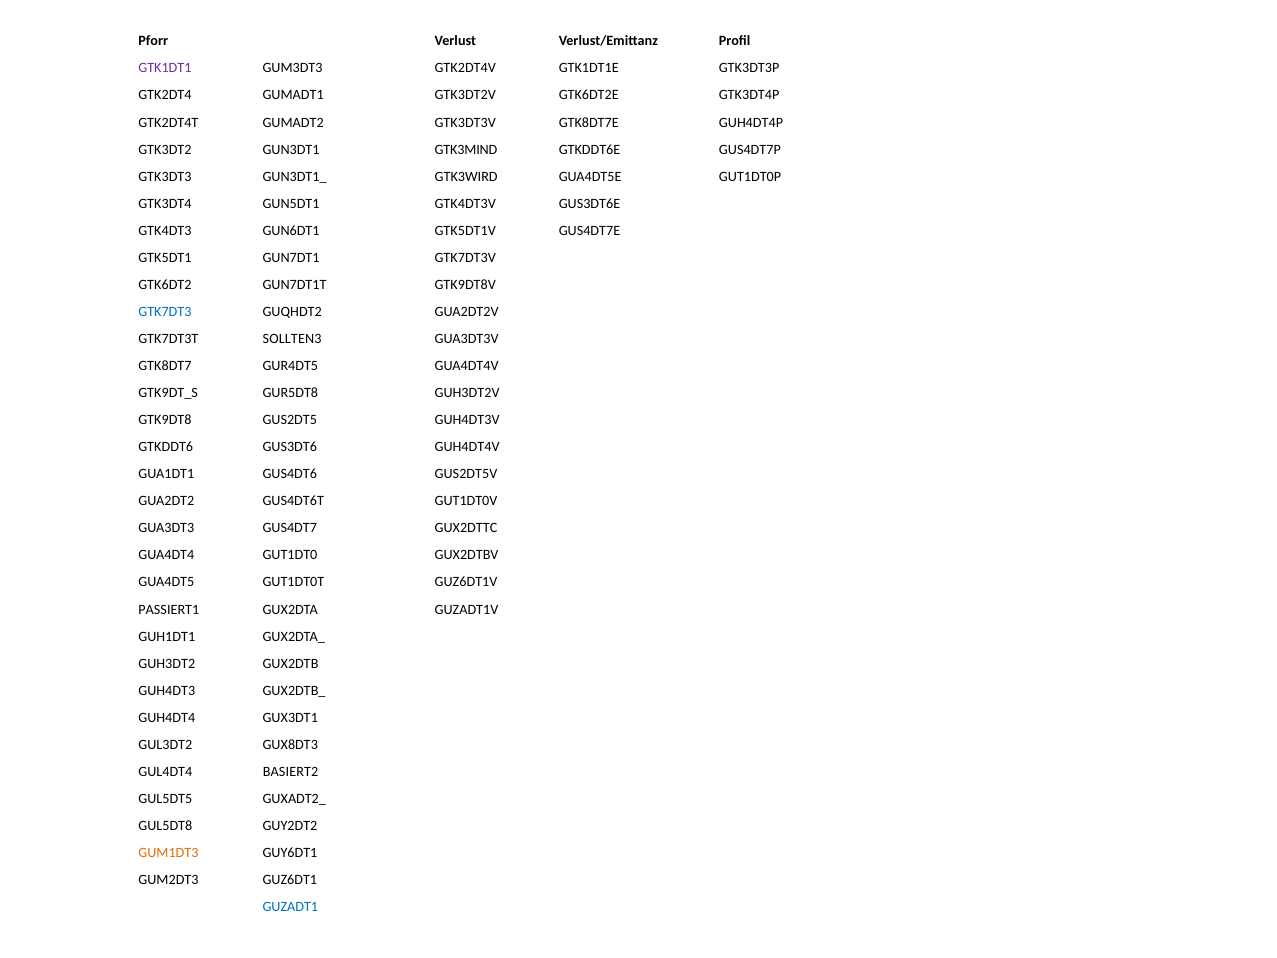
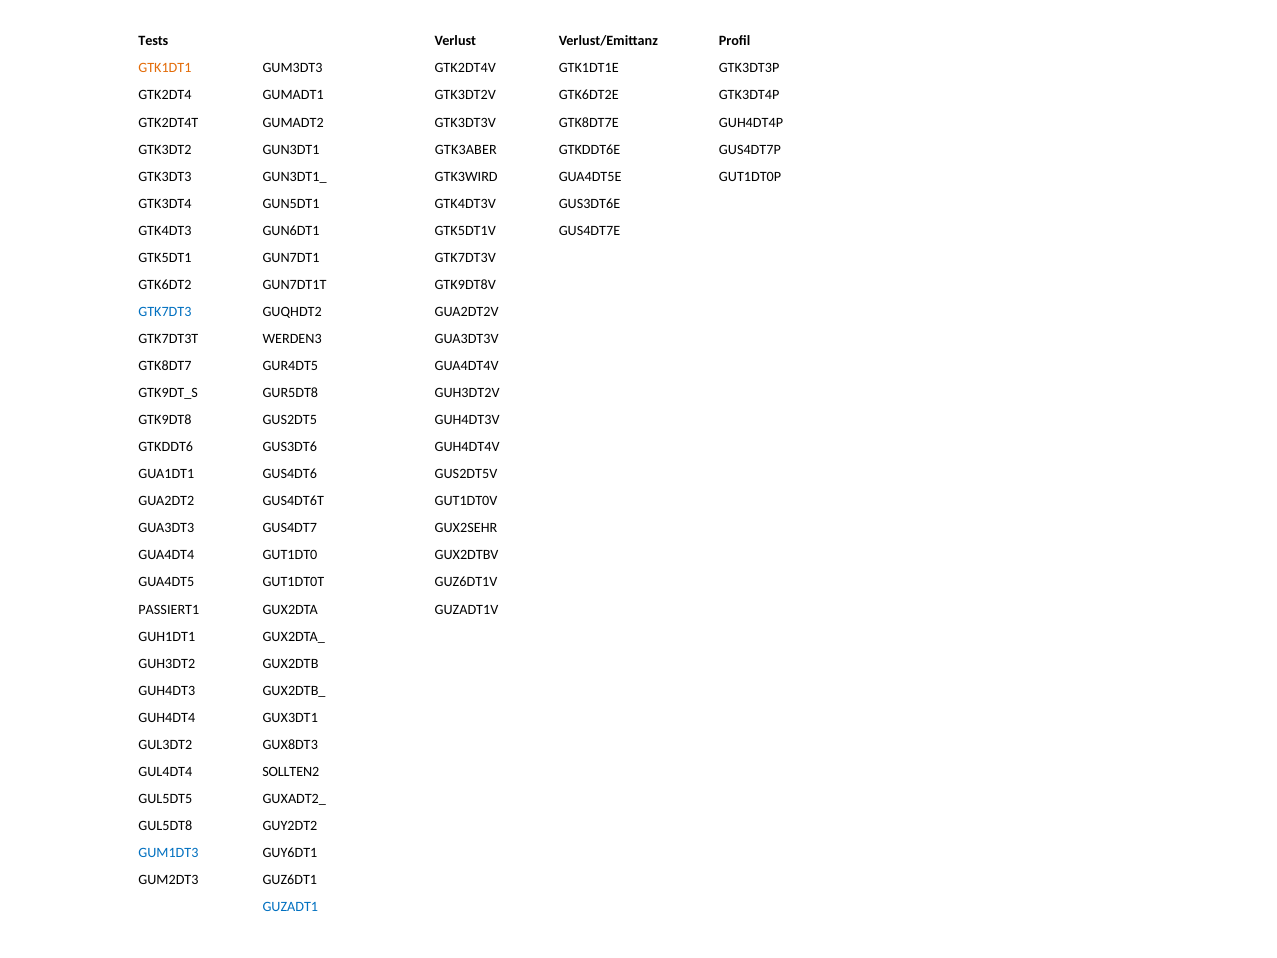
Pforr: Pforr -> Tests (153, 41)
GTK1DT1 colour: purple -> orange (165, 68)
GTK3MIND: GTK3MIND -> GTK3ABER (466, 149)
SOLLTEN3: SOLLTEN3 -> WERDEN3 (292, 339)
GUX2DTTC: GUX2DTTC -> GUX2SEHR (466, 528)
BASIERT2: BASIERT2 -> SOLLTEN2 (291, 771)
GUM1DT3 colour: orange -> blue (168, 853)
